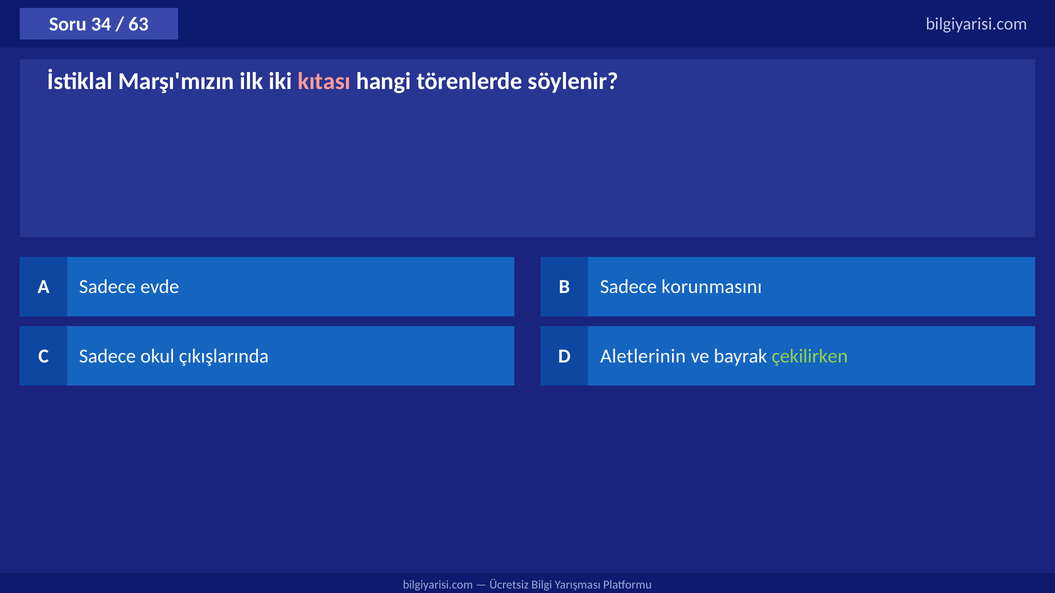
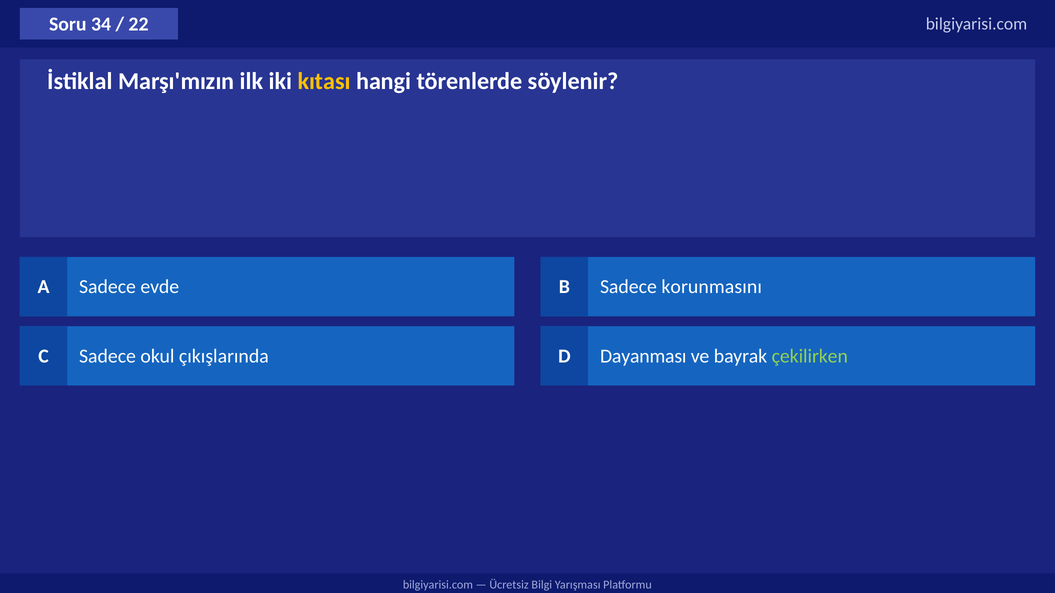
63: 63 -> 22 (139, 24)
kıtası colour: pink -> yellow (324, 81)
Aletlerinin: Aletlerinin -> Dayanması (643, 356)
